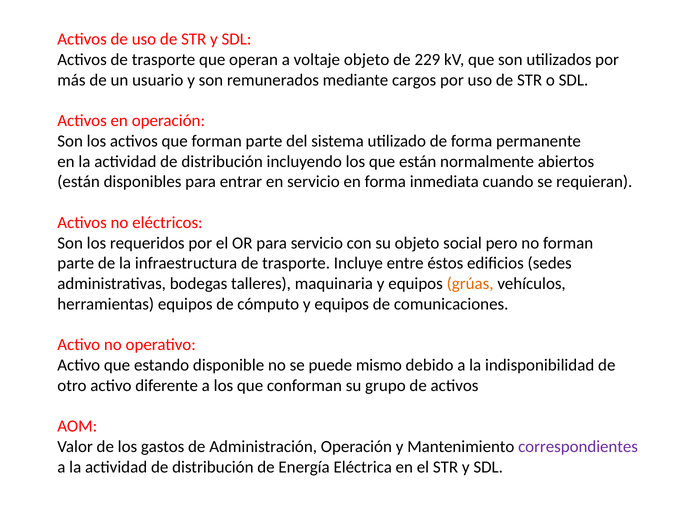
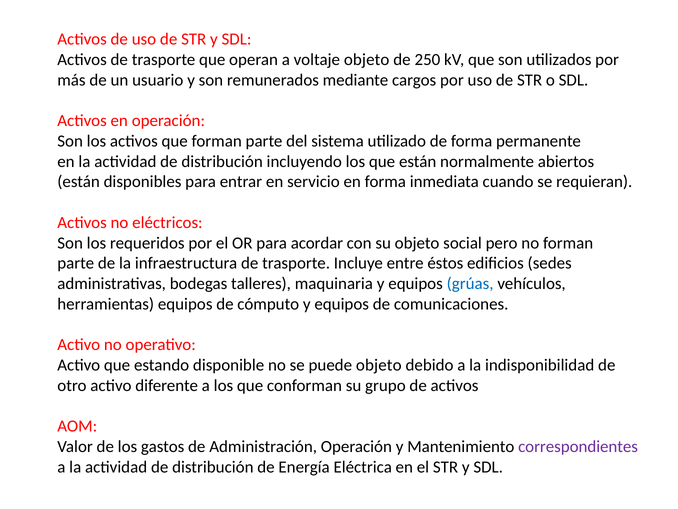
229: 229 -> 250 (427, 60)
para servicio: servicio -> acordar (317, 243)
grúas colour: orange -> blue (470, 283)
puede mismo: mismo -> objeto (379, 365)
